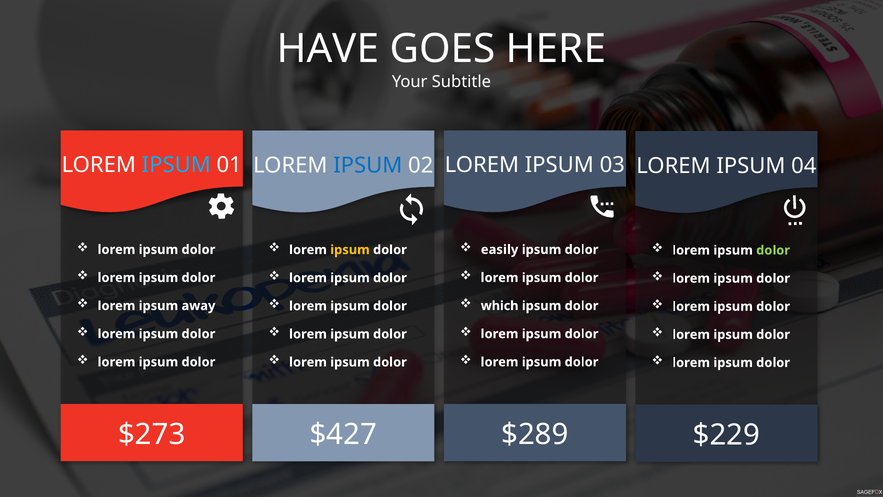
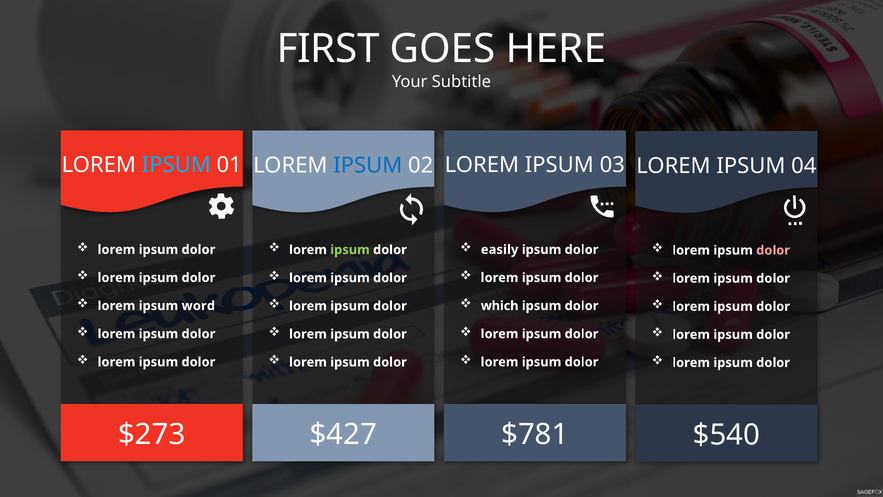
HAVE: HAVE -> FIRST (328, 49)
ipsum colour: yellow -> light green (350, 250)
dolor colour: light green -> pink (773, 250)
away: away -> word (198, 306)
$289: $289 -> $781 (535, 434)
$229: $229 -> $540 (726, 435)
